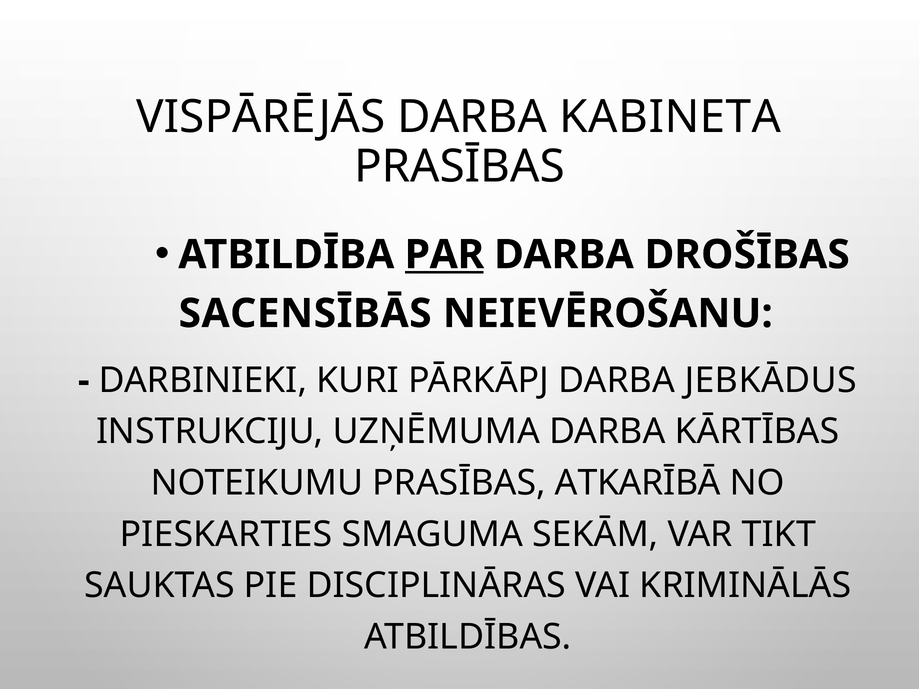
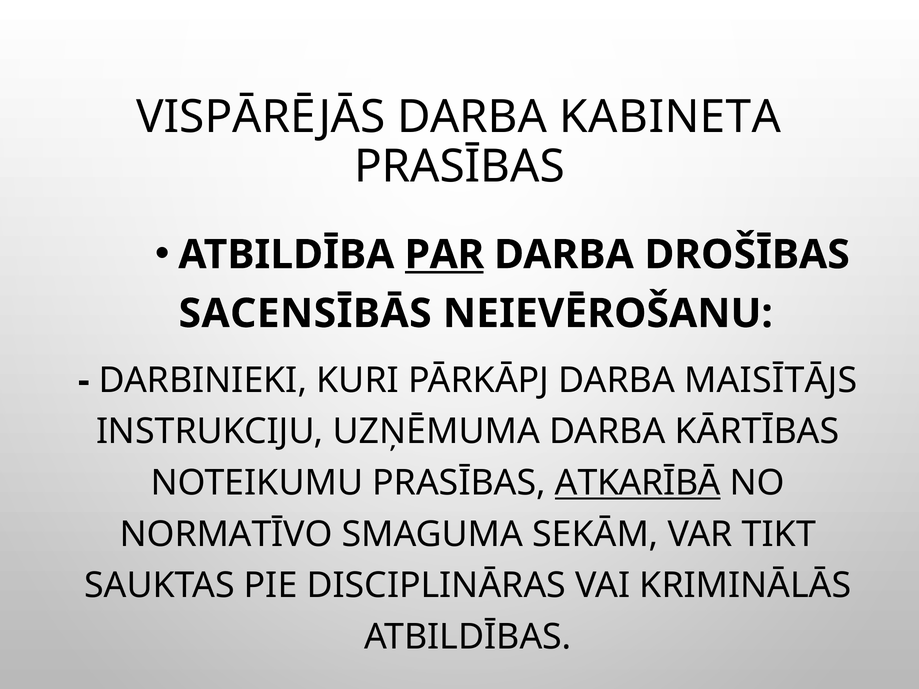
JEBKĀDUS: JEBKĀDUS -> MAISĪTĀJS (771, 381)
ATKARĪBĀ underline: none -> present (638, 483)
PIESKARTIES: PIESKARTIES -> NORMATĪVO (226, 535)
